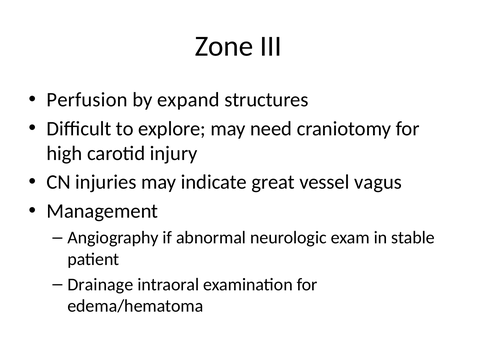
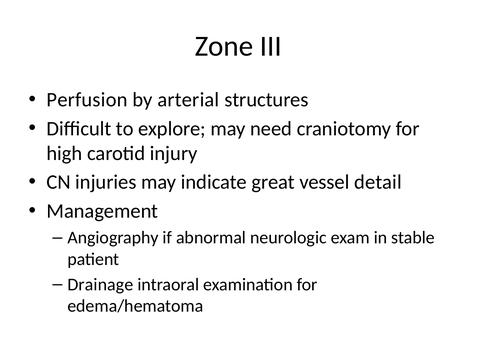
expand: expand -> arterial (188, 100)
vagus: vagus -> detail (378, 182)
